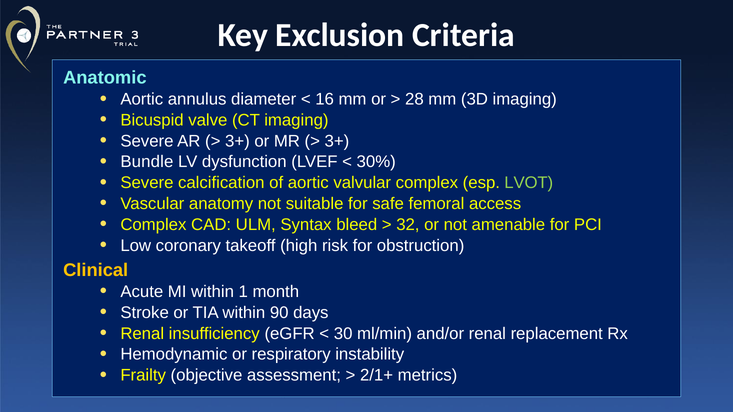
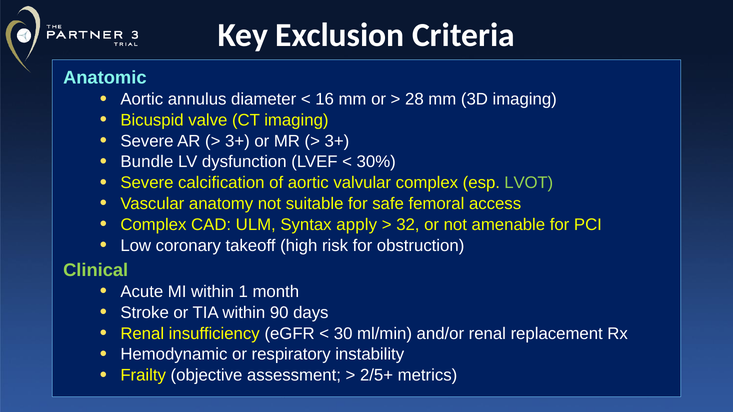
bleed: bleed -> apply (357, 225)
Clinical colour: yellow -> light green (96, 270)
2/1+: 2/1+ -> 2/5+ (377, 376)
